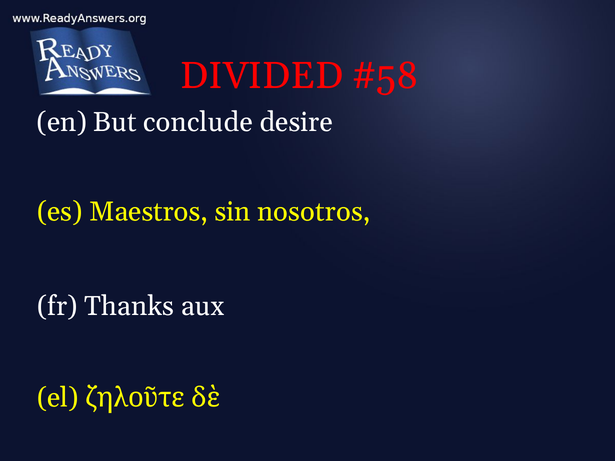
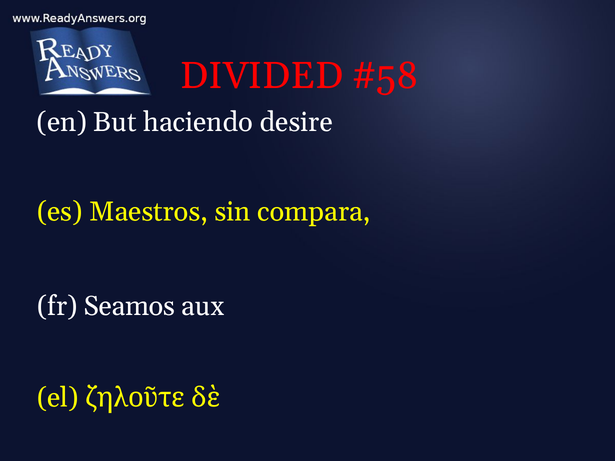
conclude: conclude -> haciendo (198, 123)
nosotros: nosotros -> compara (314, 212)
Thanks: Thanks -> Seamos (129, 306)
